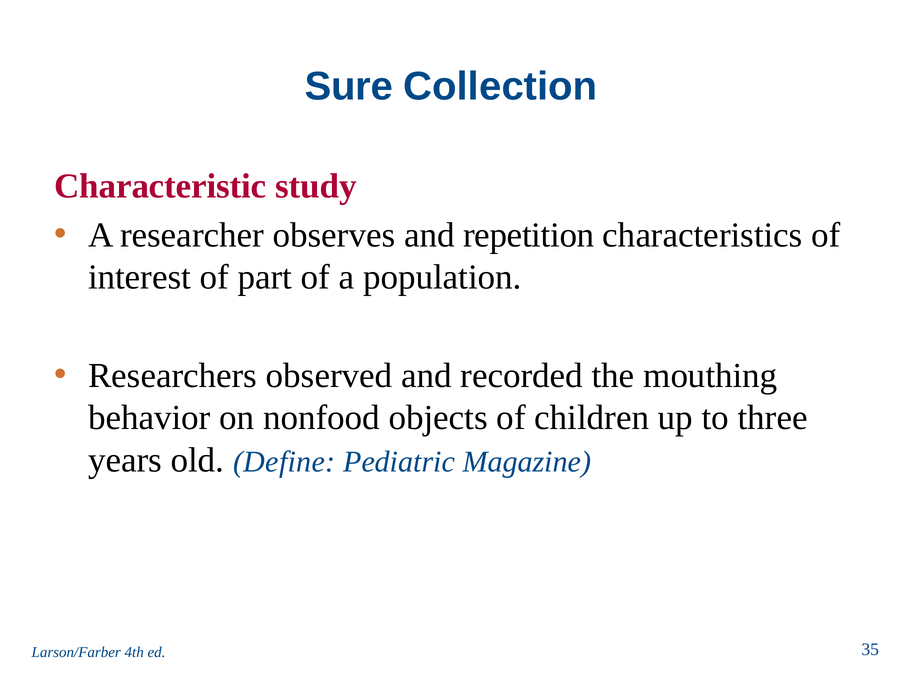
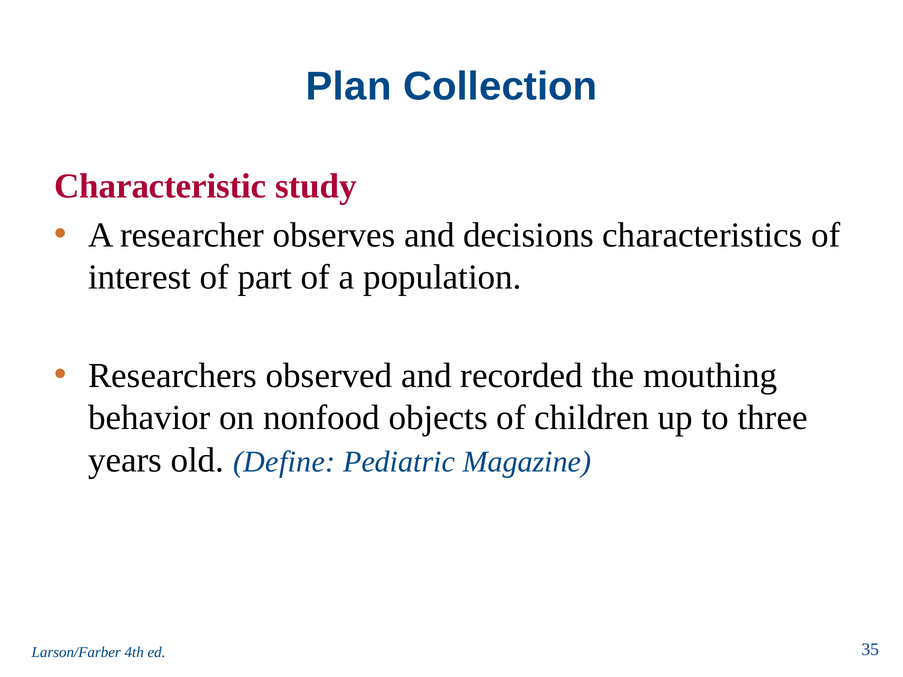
Sure: Sure -> Plan (349, 86)
repetition: repetition -> decisions (529, 235)
